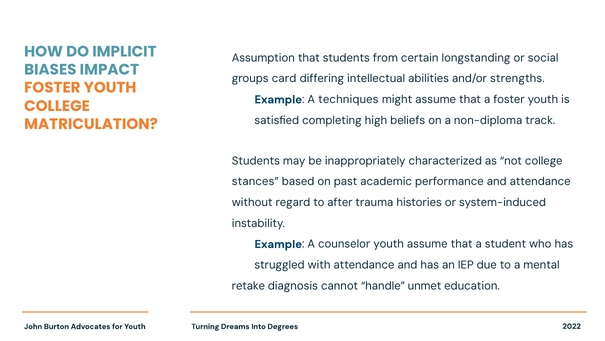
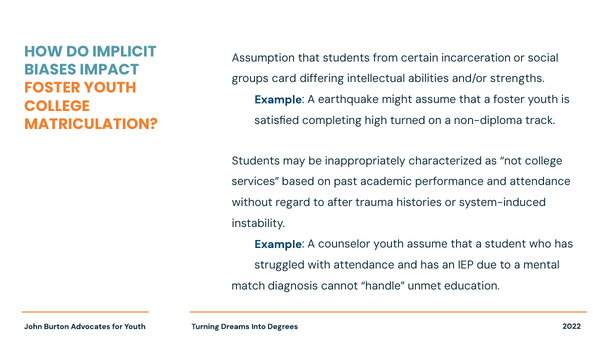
longstanding: longstanding -> incarceration (476, 58)
techniques: techniques -> earthquake (348, 99)
beliefs: beliefs -> turned (408, 120)
stances: stances -> services (255, 181)
retake: retake -> match (248, 285)
